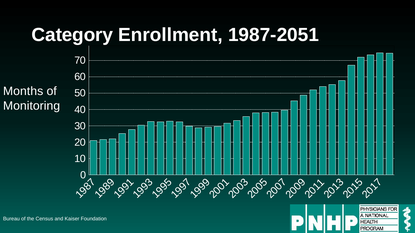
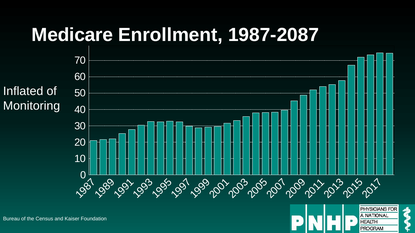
Category: Category -> Medicare (72, 35)
1987-2051: 1987-2051 -> 1987-2087 (273, 35)
Months: Months -> Inflated (23, 91)
